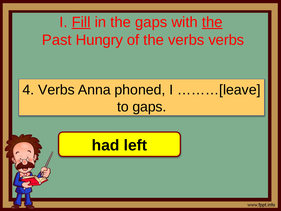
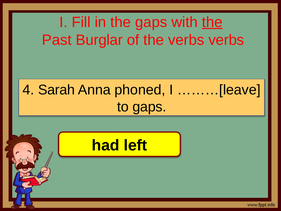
Fill underline: present -> none (81, 22)
Hungry: Hungry -> Burglar (99, 40)
4 Verbs: Verbs -> Sarah (57, 90)
